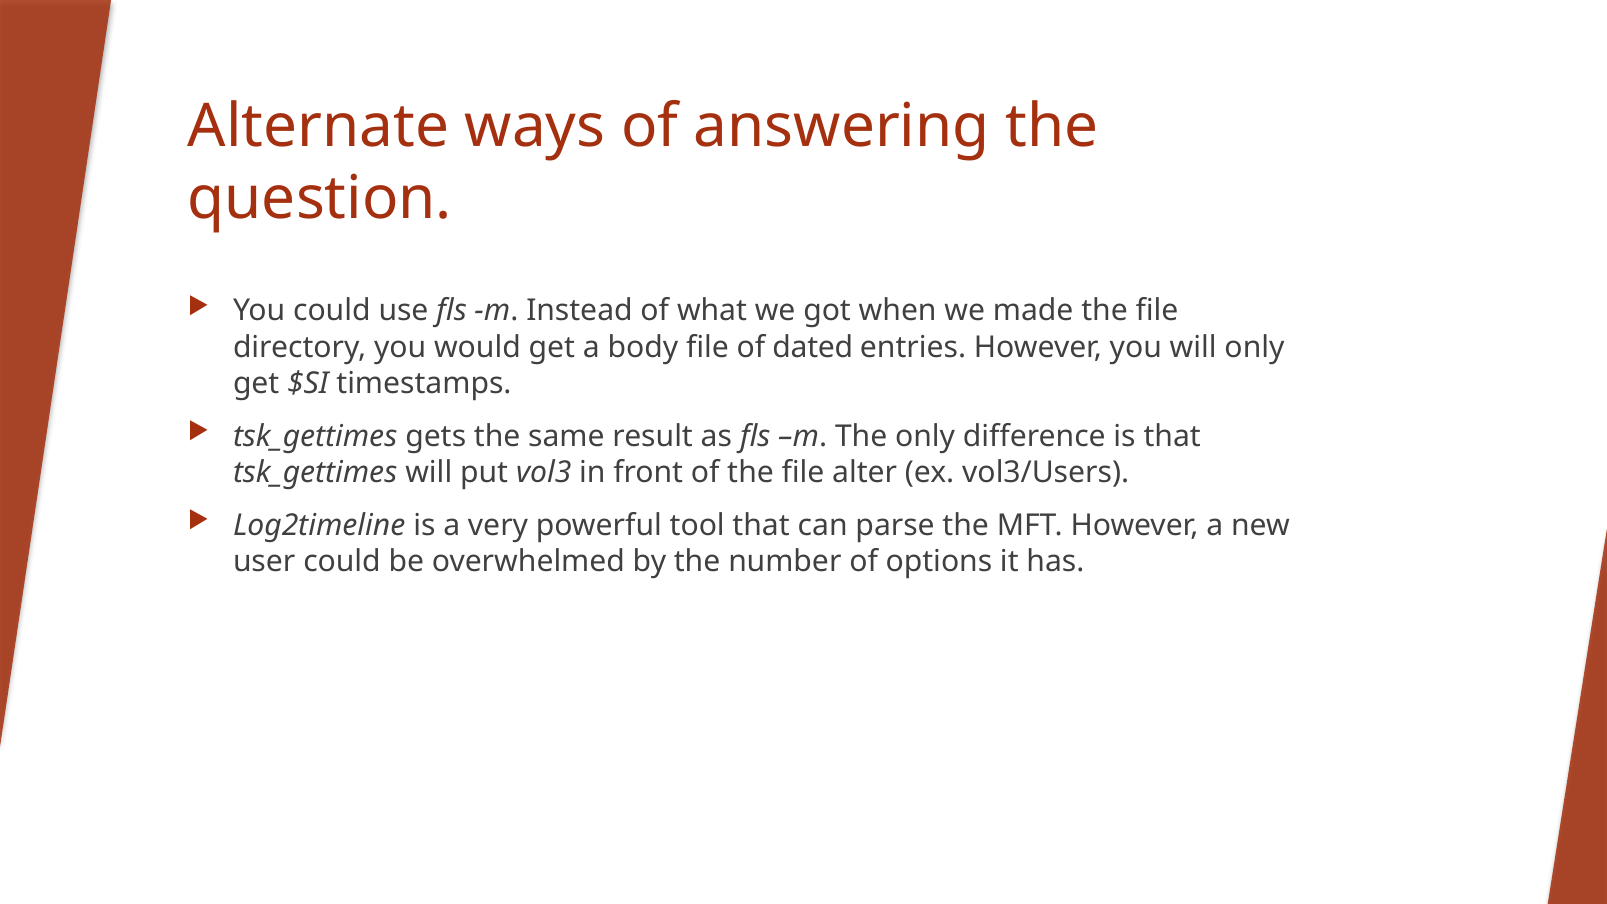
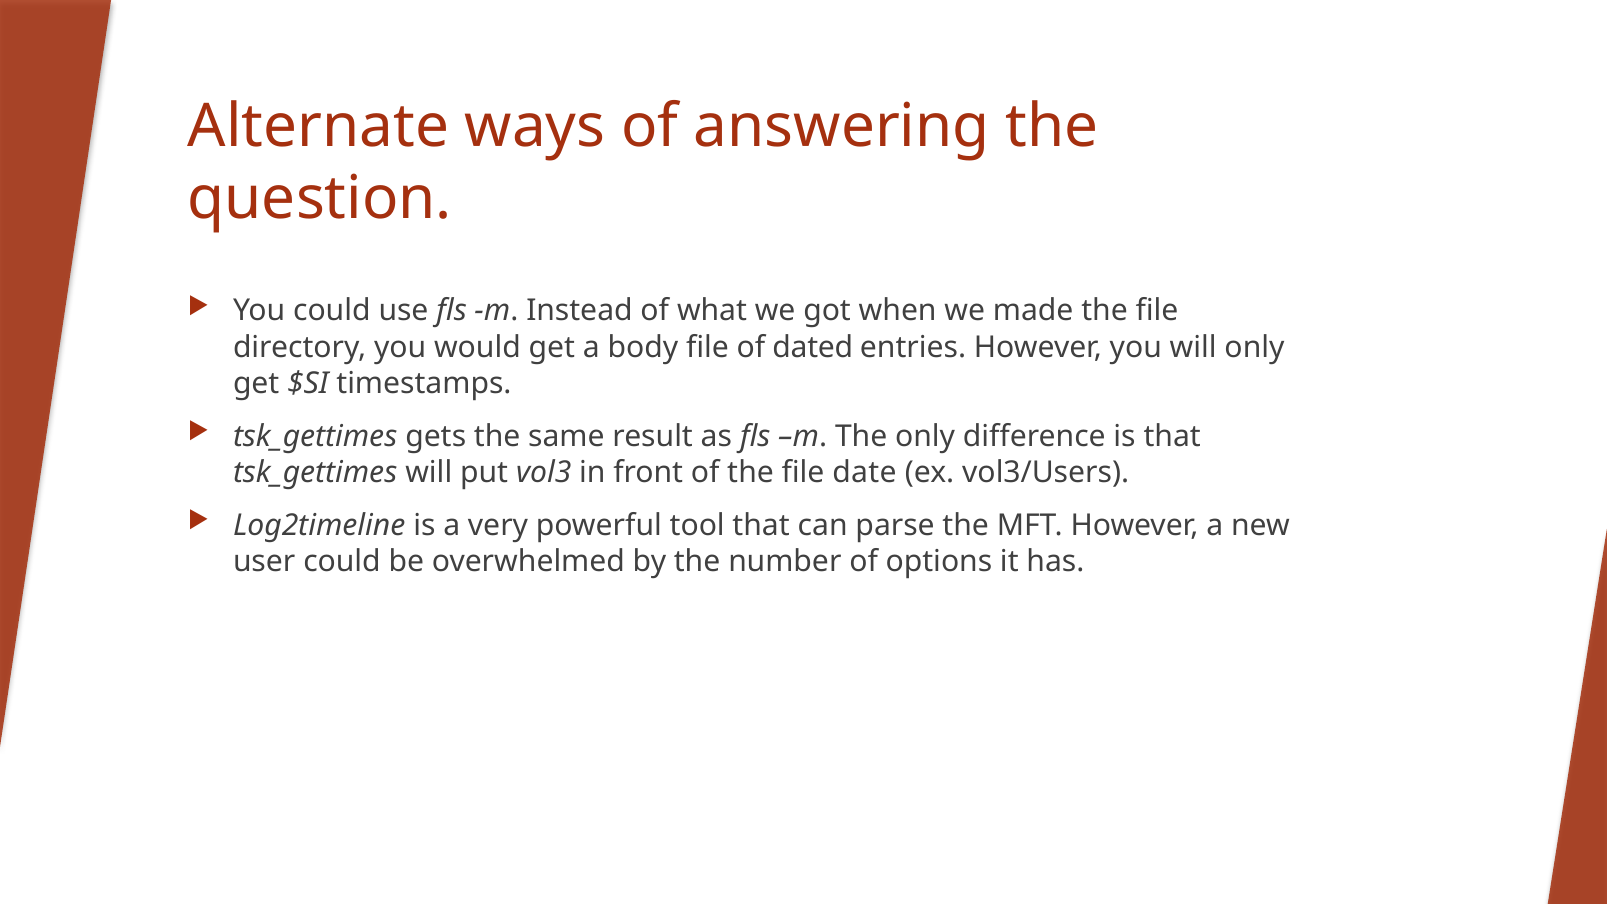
alter: alter -> date (864, 472)
